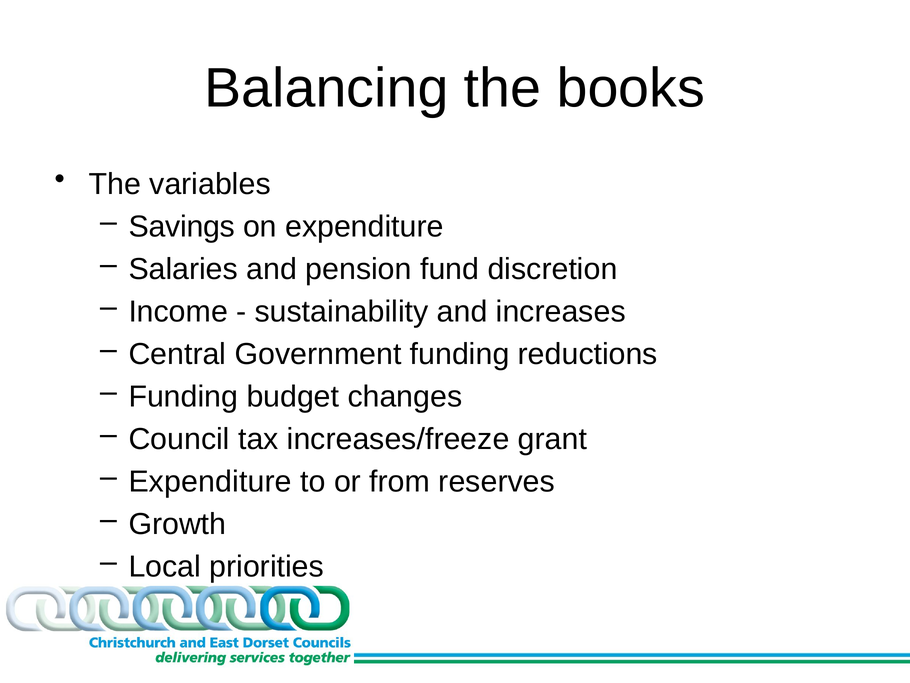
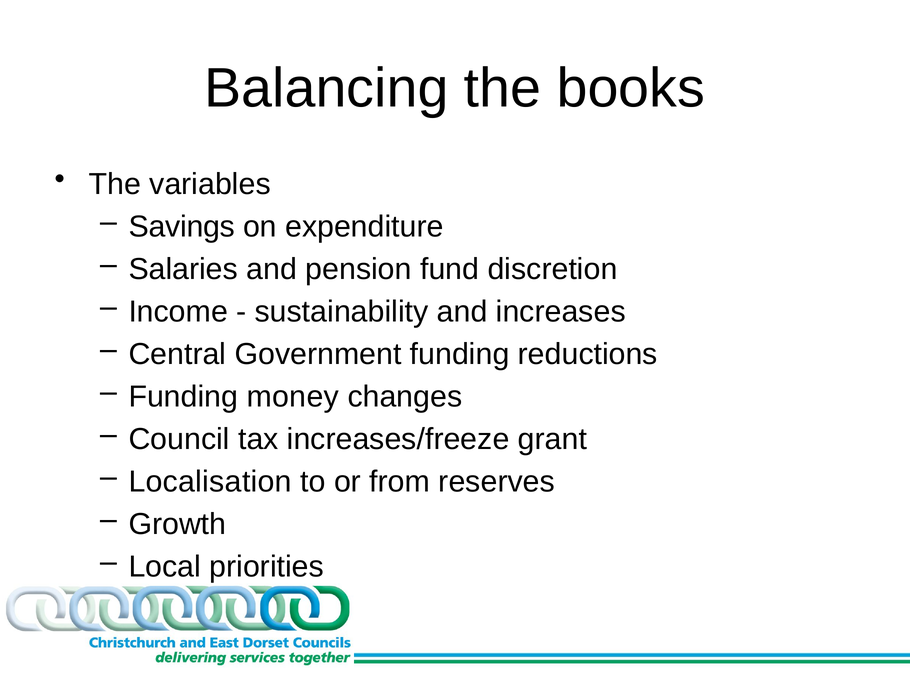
budget: budget -> money (293, 396)
Expenditure: Expenditure -> Localisation (210, 481)
